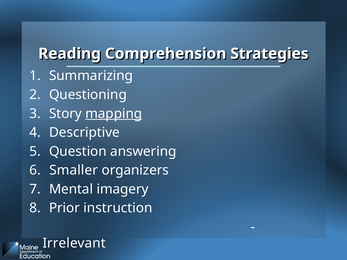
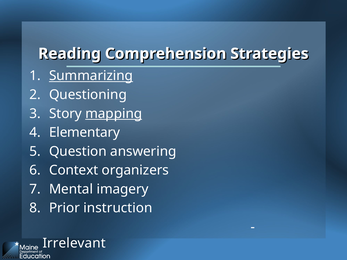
Summarizing underline: none -> present (91, 76)
Descriptive: Descriptive -> Elementary (84, 133)
Smaller: Smaller -> Context (74, 170)
